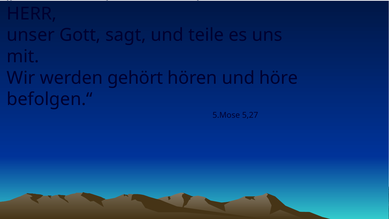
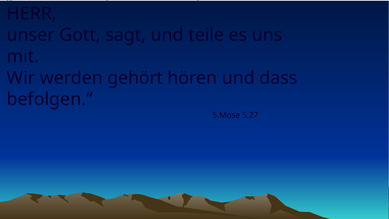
und höre: höre -> dass (278, 78)
